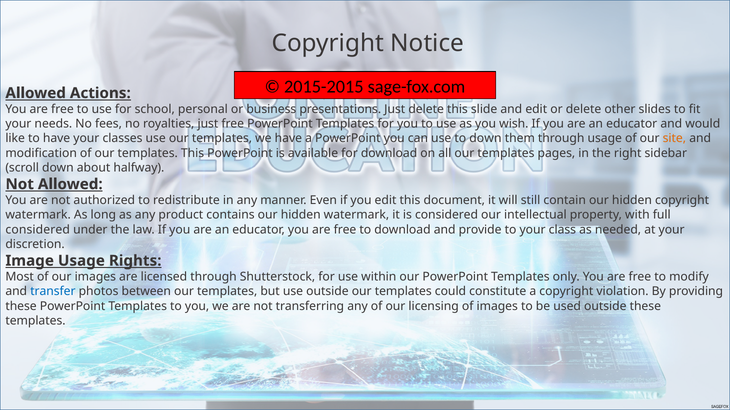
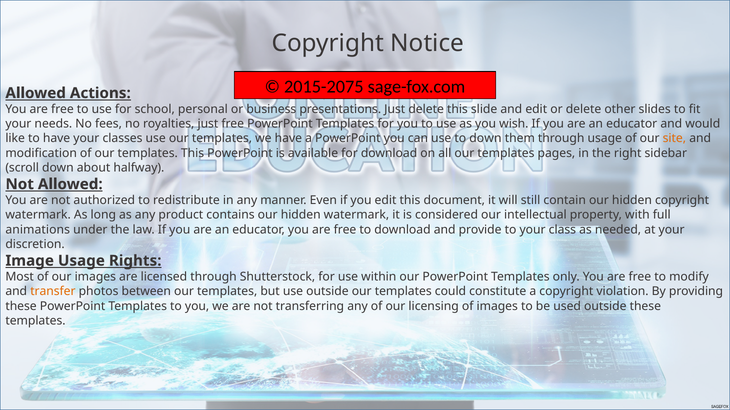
2015-2015: 2015-2015 -> 2015-2075 (324, 87)
considered: considered -> animations (38, 230)
transfer colour: blue -> orange (53, 292)
